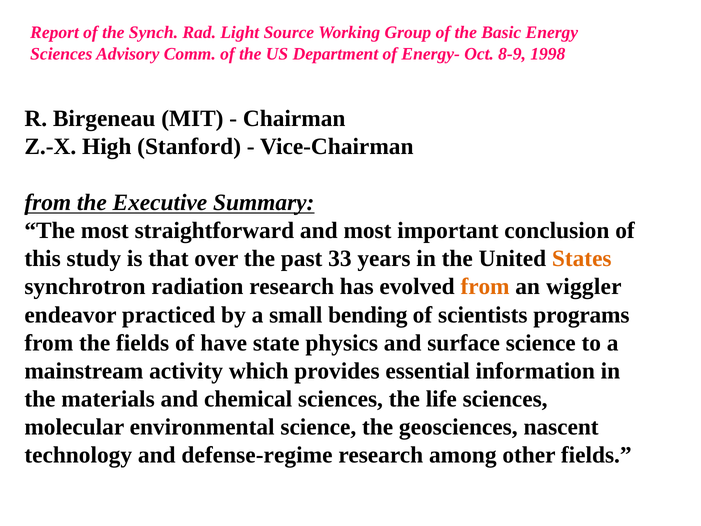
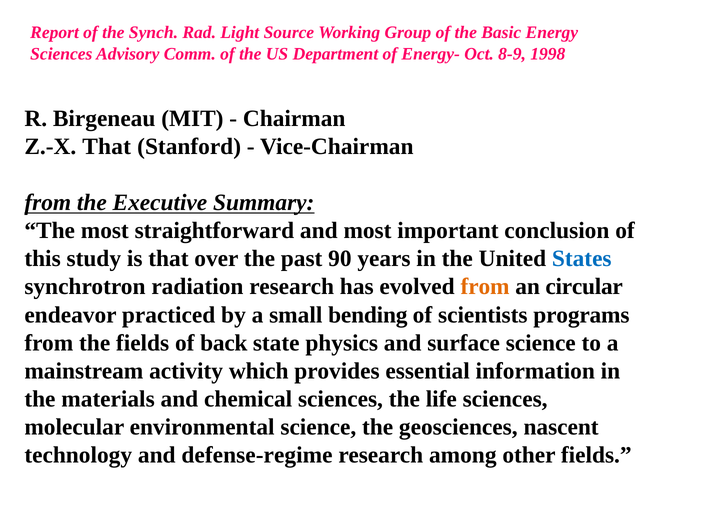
Z.-X High: High -> That (107, 146)
33: 33 -> 90 (340, 259)
States colour: orange -> blue (582, 259)
wiggler: wiggler -> circular (584, 287)
have: have -> back (224, 343)
